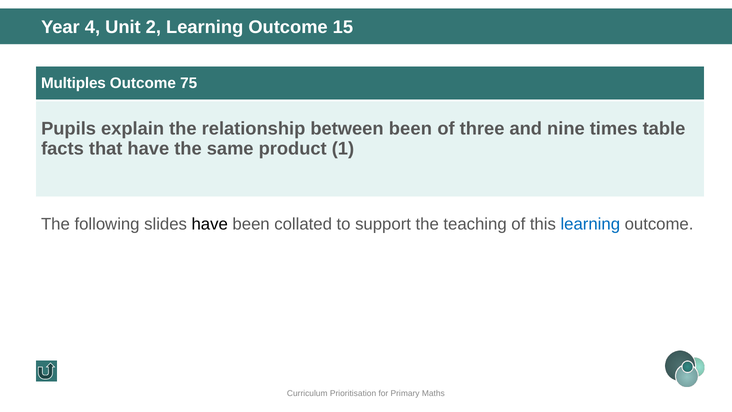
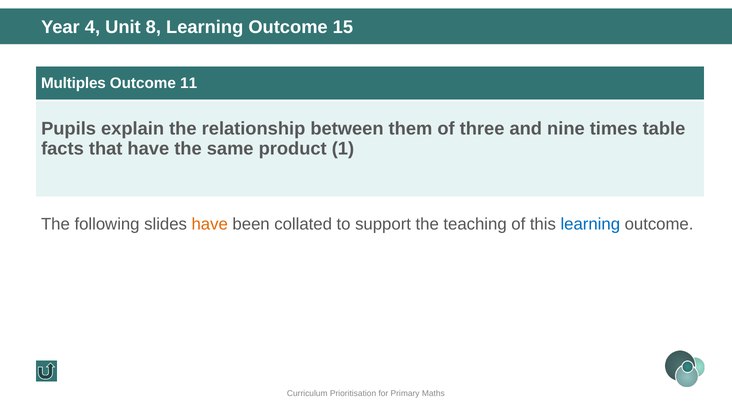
2: 2 -> 8 (153, 27)
75: 75 -> 11 (189, 83)
between been: been -> them (410, 128)
have colour: black -> orange (210, 224)
